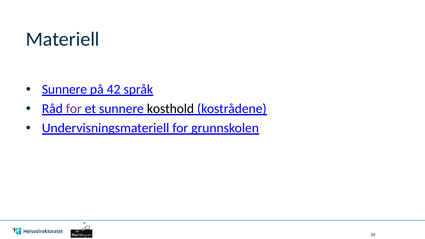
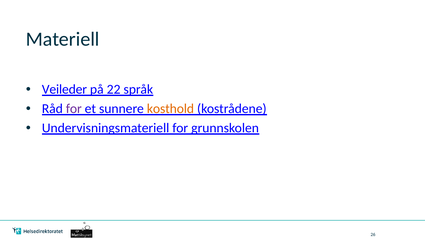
Sunnere: Sunnere -> Veileder (64, 89)
42: 42 -> 22 (114, 89)
kosthold colour: black -> orange (170, 109)
